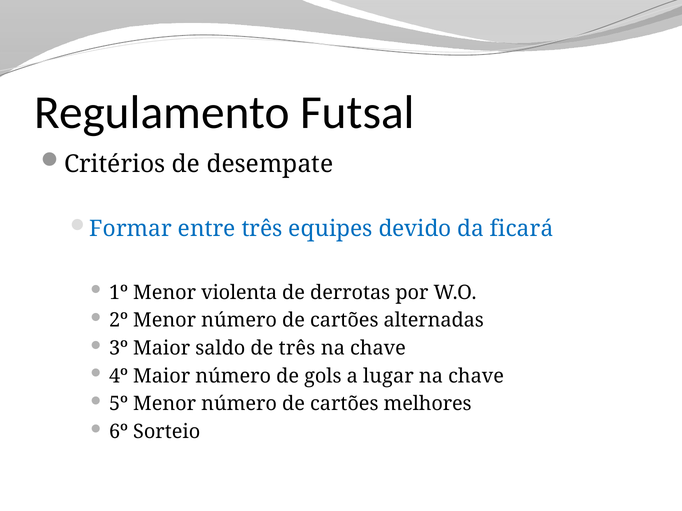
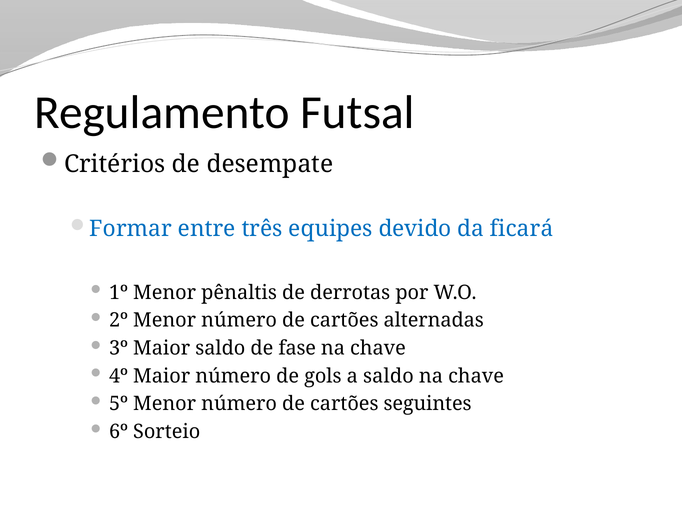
violenta: violenta -> pênaltis (239, 293)
de três: três -> fase (297, 348)
a lugar: lugar -> saldo (388, 376)
melhores: melhores -> seguintes (428, 404)
